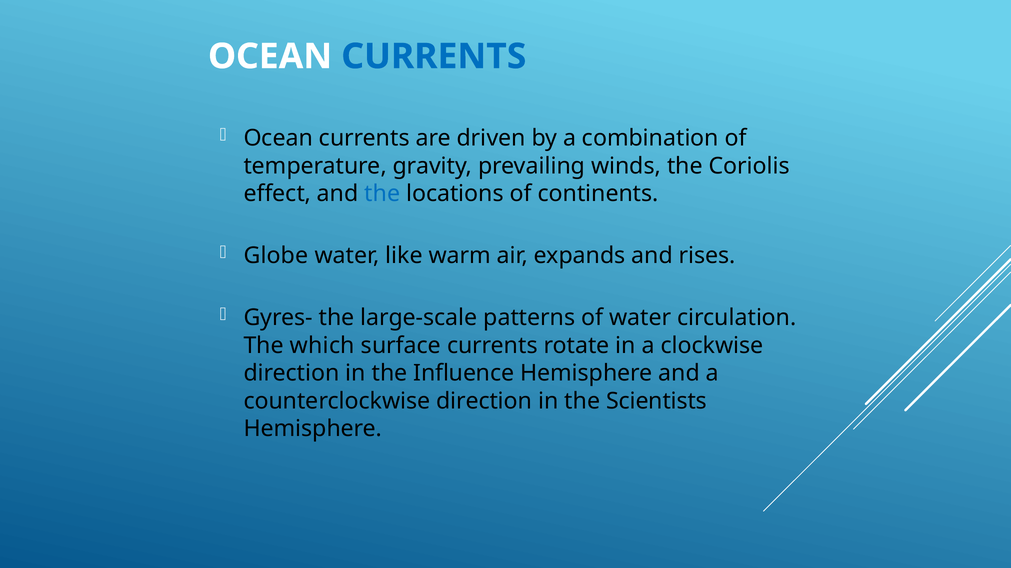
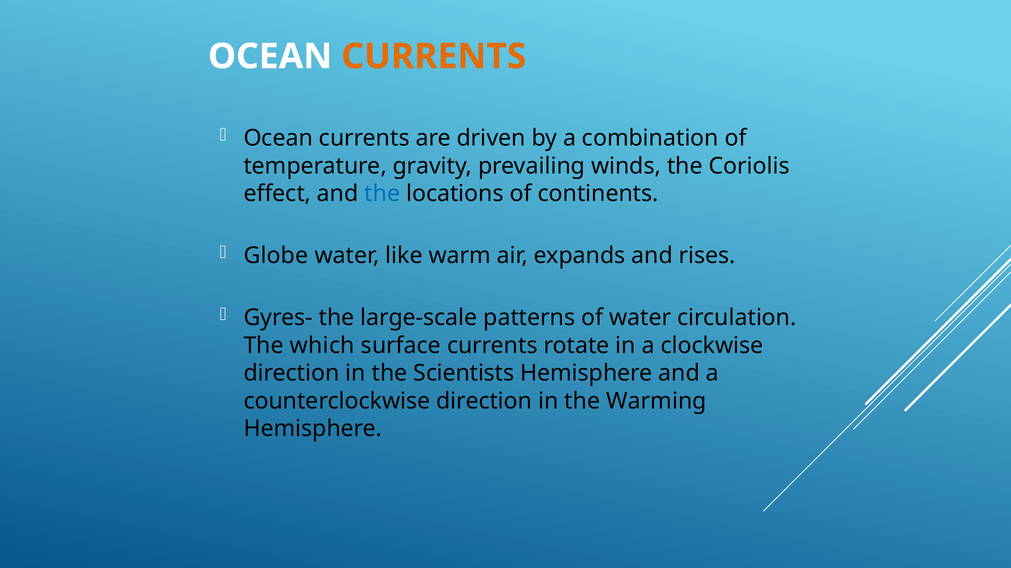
CURRENTS colour: blue -> orange (434, 56)
Influence: Influence -> Scientists (464, 374)
Scientists: Scientists -> Warming (656, 401)
